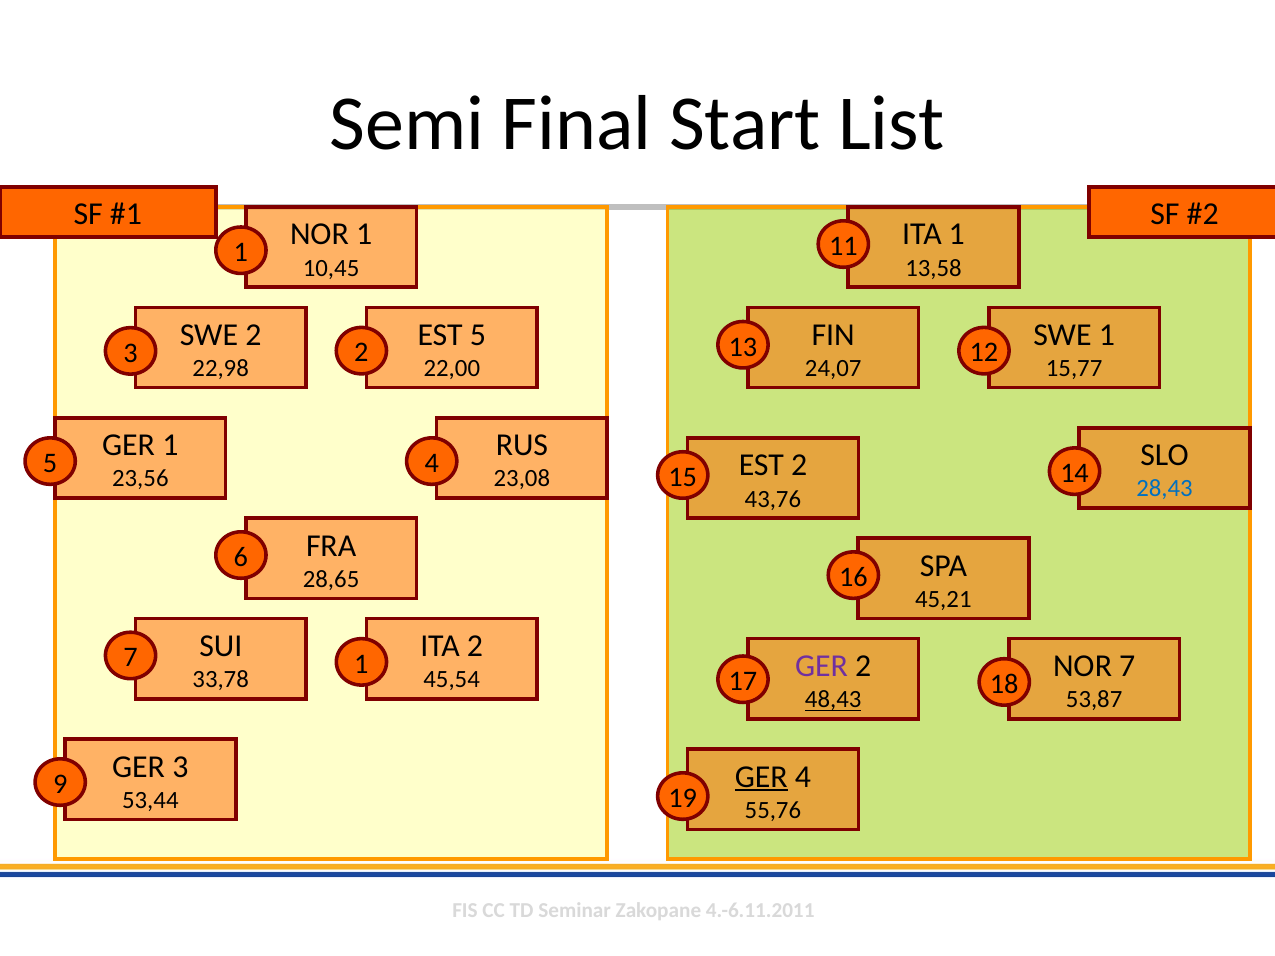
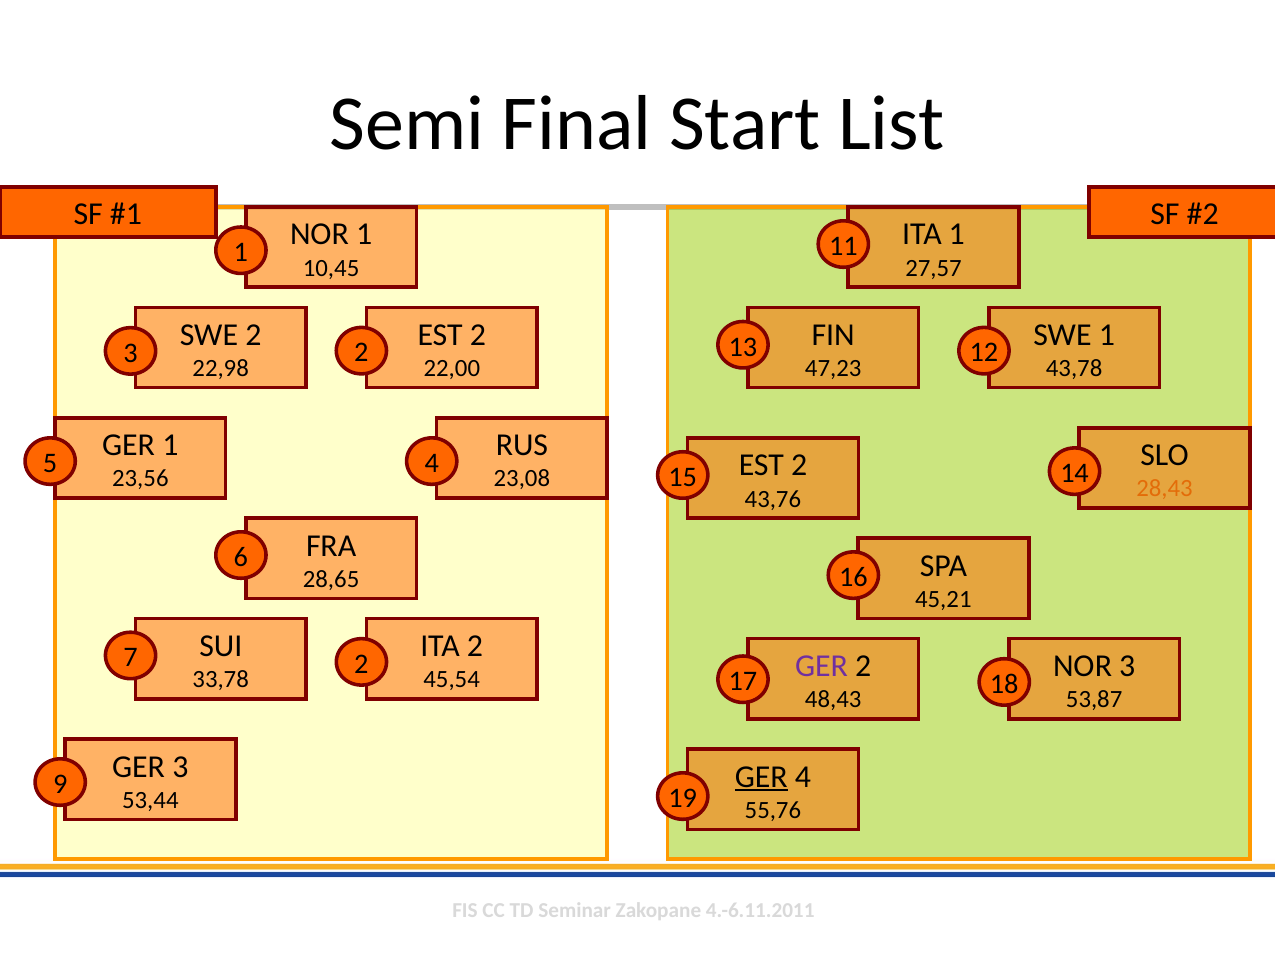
13,58: 13,58 -> 27,57 (934, 268)
5: 5 -> 2 (478, 335)
15,77: 15,77 -> 43,78 (1074, 368)
24,07: 24,07 -> 47,23 (833, 368)
28,43 colour: blue -> orange (1164, 489)
7 1: 1 -> 2 (361, 664)
NOR 7: 7 -> 3 (1127, 666)
48,43 underline: present -> none (833, 700)
